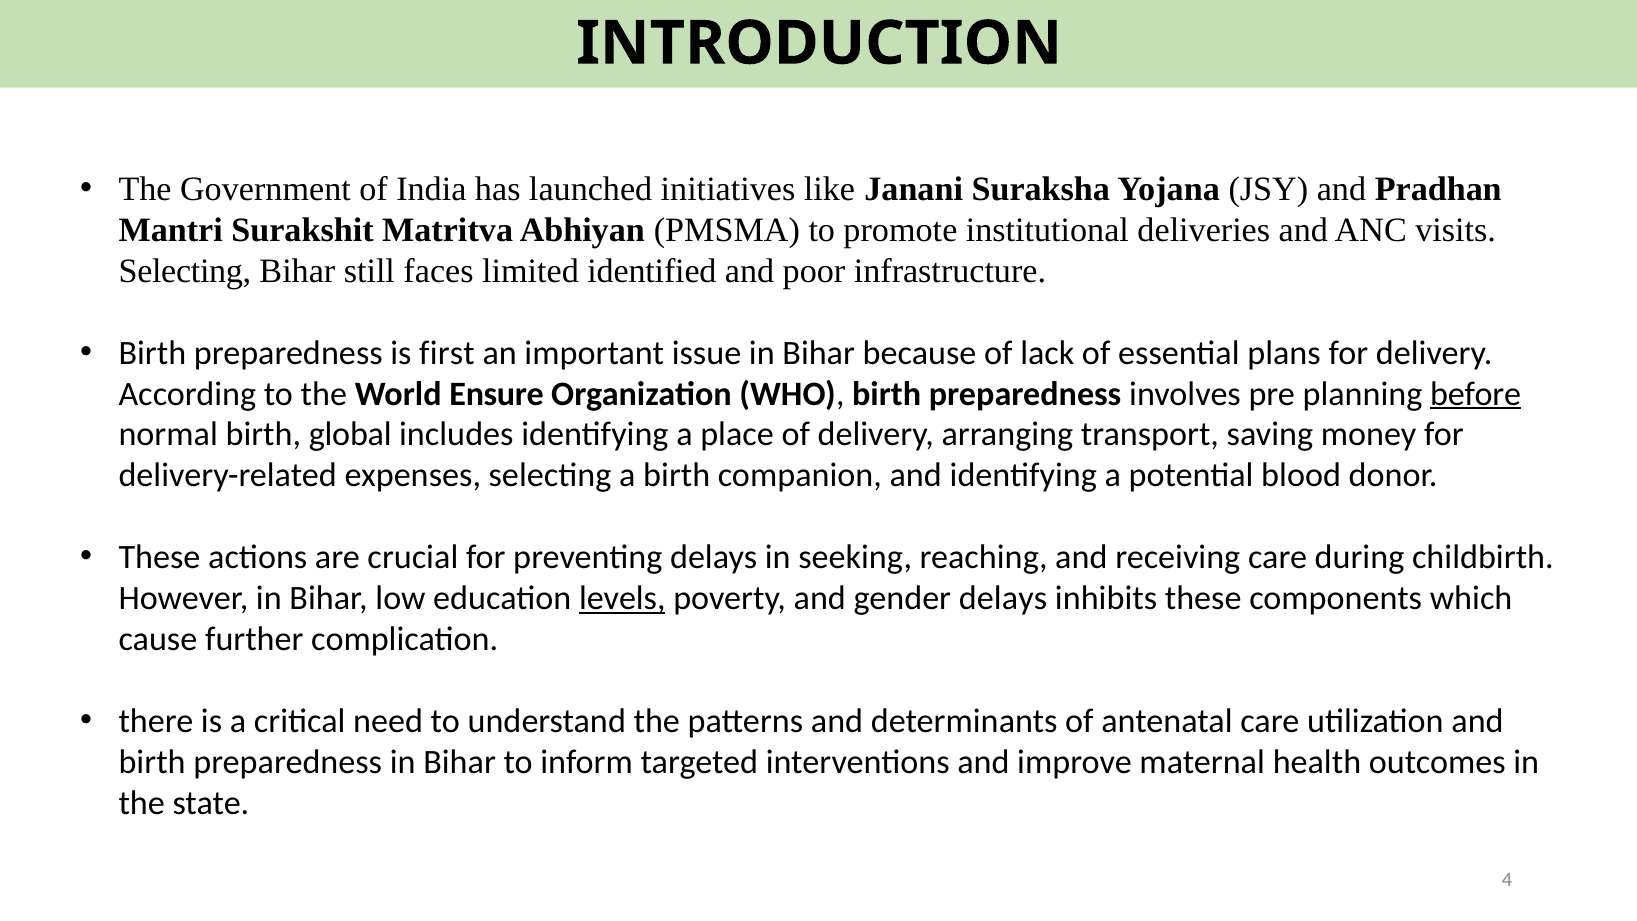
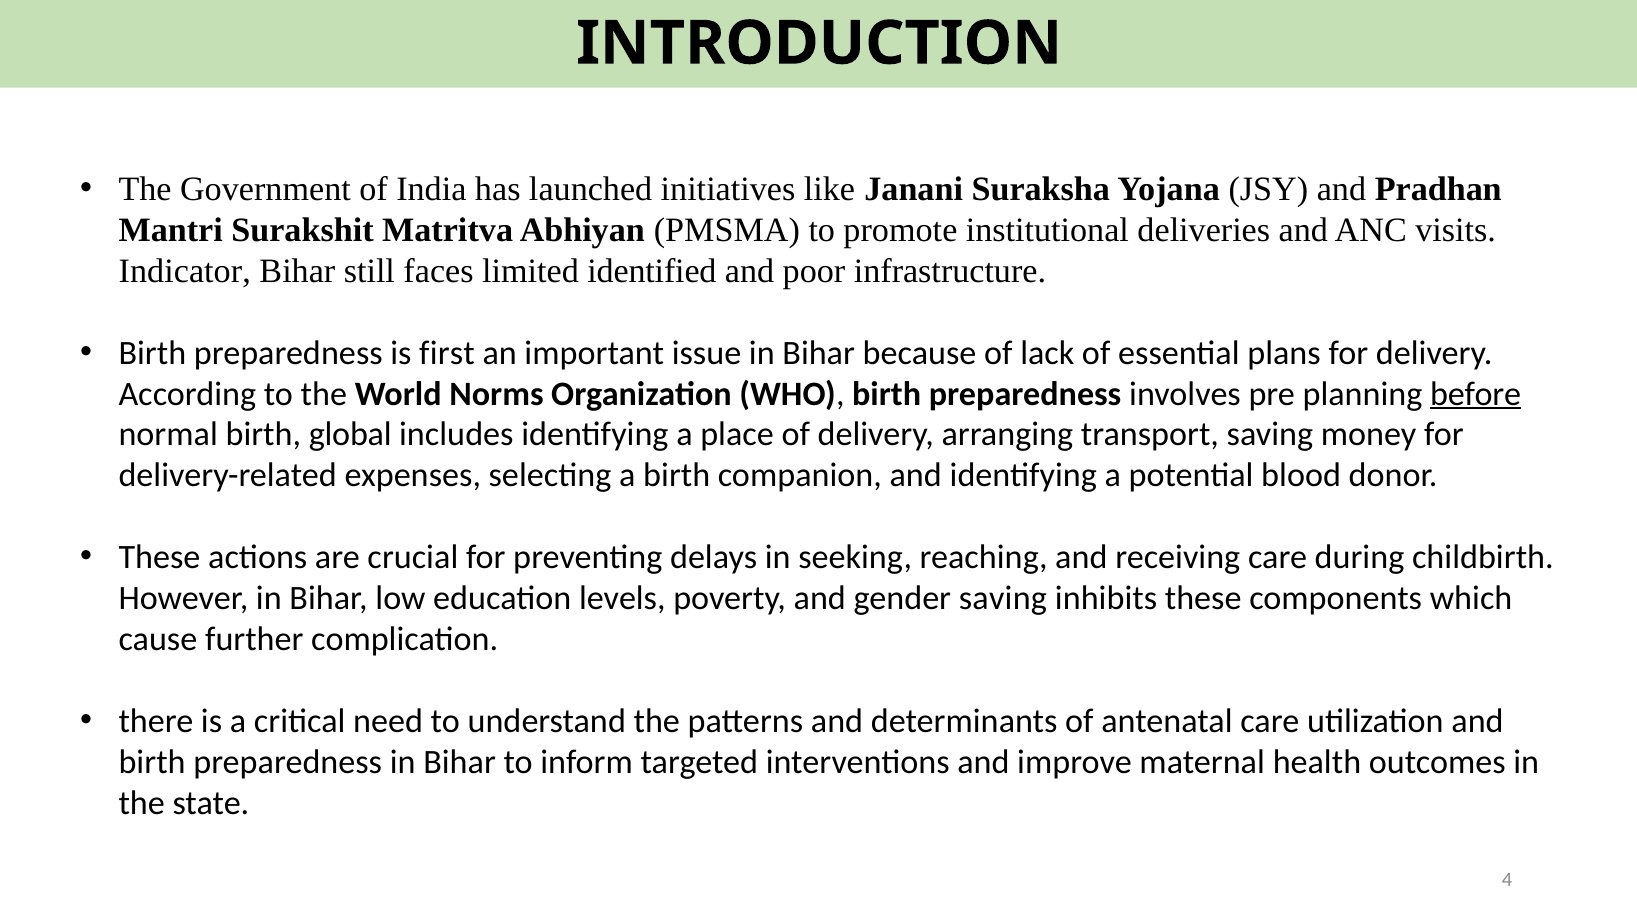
Selecting: Selecting -> Indicator (185, 271)
Ensure: Ensure -> Norms (497, 394)
levels underline: present -> none (622, 598)
gender delays: delays -> saving (1003, 598)
